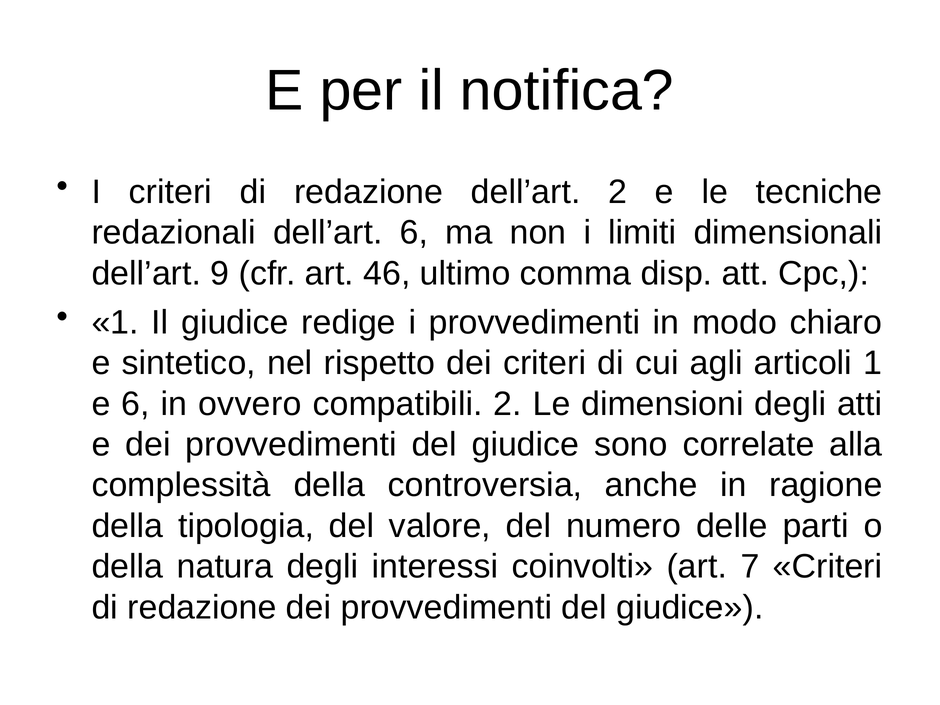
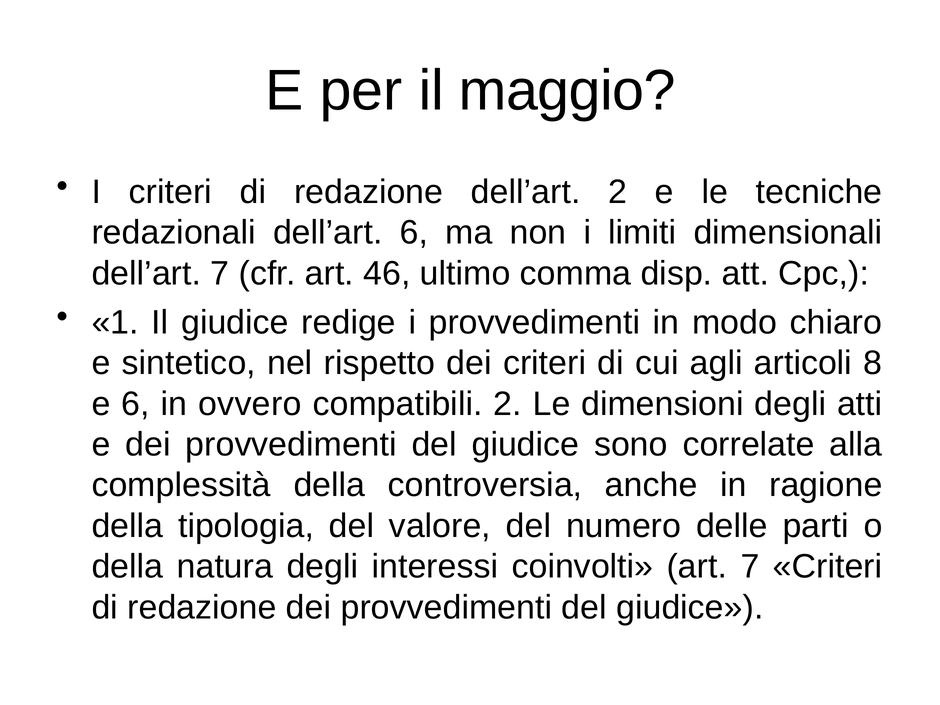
notifica: notifica -> maggio (567, 91)
dell’art 9: 9 -> 7 (220, 273)
articoli 1: 1 -> 8 (873, 363)
